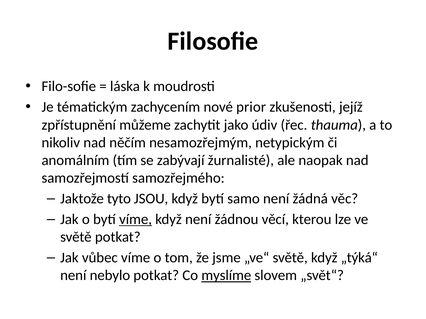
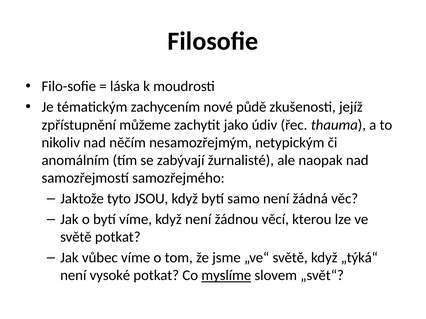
prior: prior -> půdě (251, 107)
víme underline: present -> none (136, 220)
nebylo: nebylo -> vysoké (110, 276)
